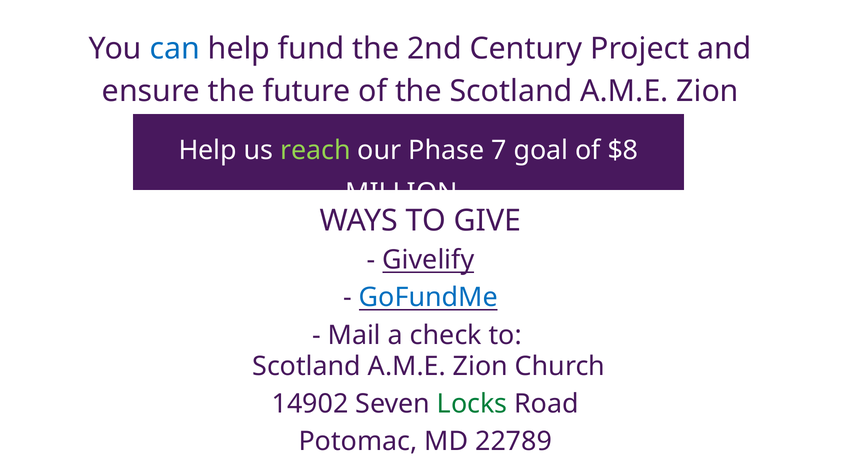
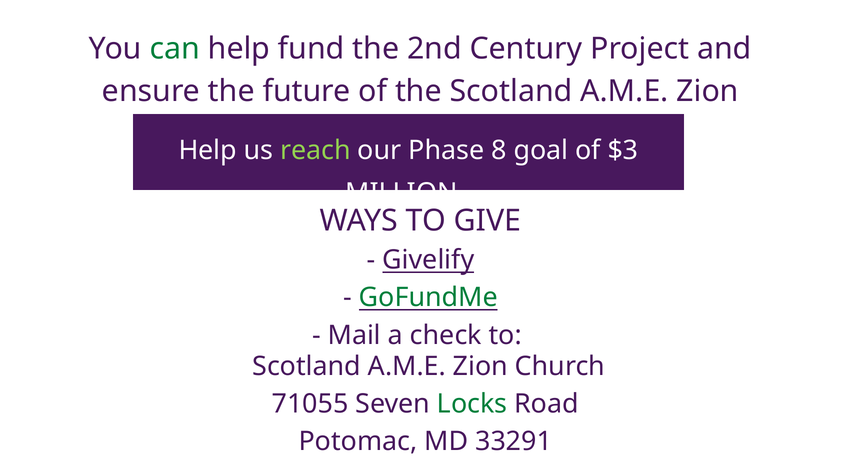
can colour: blue -> green (175, 49)
7: 7 -> 8 (499, 150)
$8: $8 -> $3 (623, 150)
GoFundMe colour: blue -> green (428, 298)
14902: 14902 -> 71055 (310, 404)
22789: 22789 -> 33291 (514, 442)
